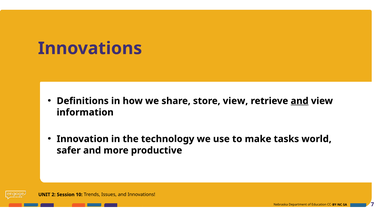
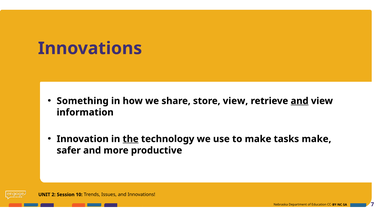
Definitions: Definitions -> Something (83, 101)
the underline: none -> present (131, 139)
tasks world: world -> make (316, 139)
